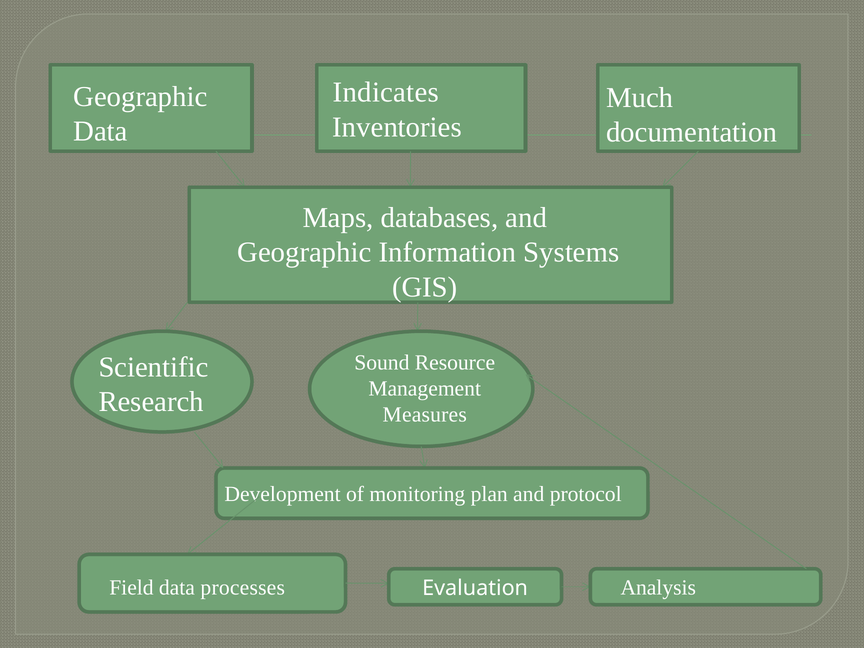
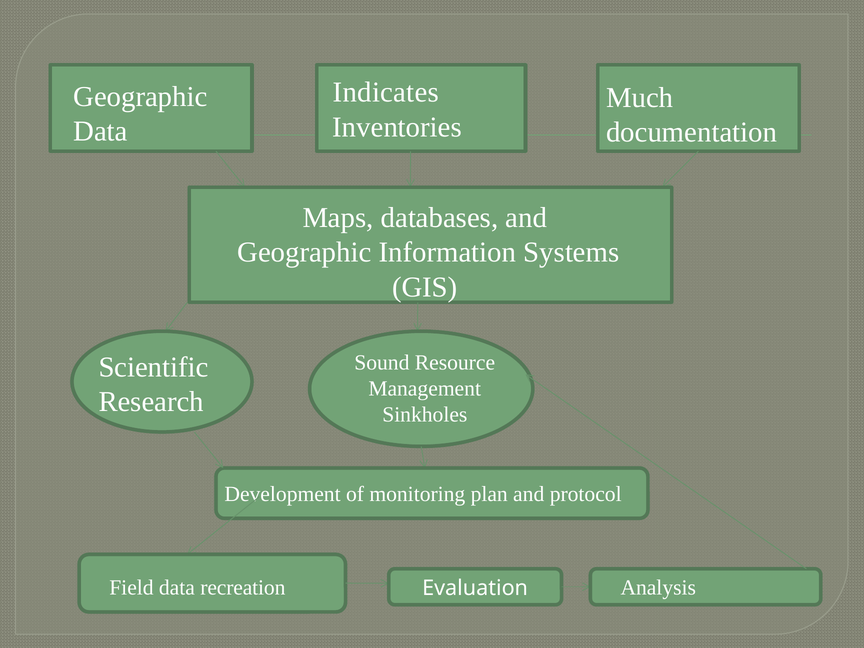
Measures: Measures -> Sinkholes (425, 414)
processes: processes -> recreation (243, 588)
